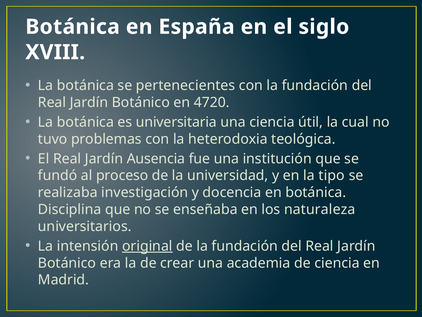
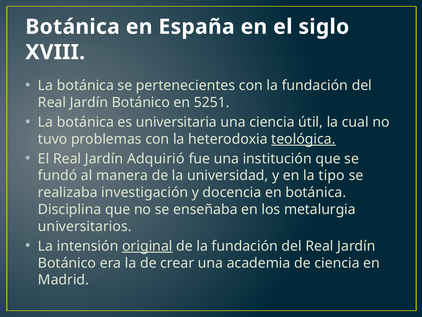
4720: 4720 -> 5251 (212, 102)
teológica underline: none -> present (303, 139)
Ausencia: Ausencia -> Adquirió (156, 159)
proceso: proceso -> manera (122, 175)
naturaleza: naturaleza -> metalurgia (320, 209)
